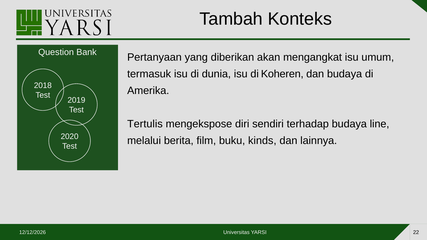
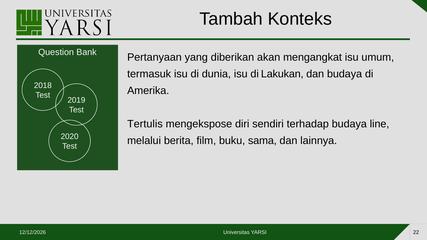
Koheren: Koheren -> Lakukan (282, 74)
kinds: kinds -> sama (262, 141)
